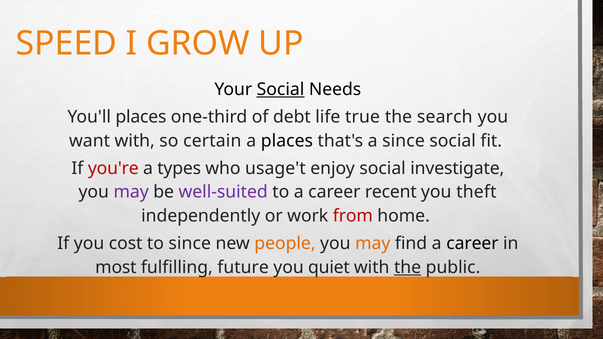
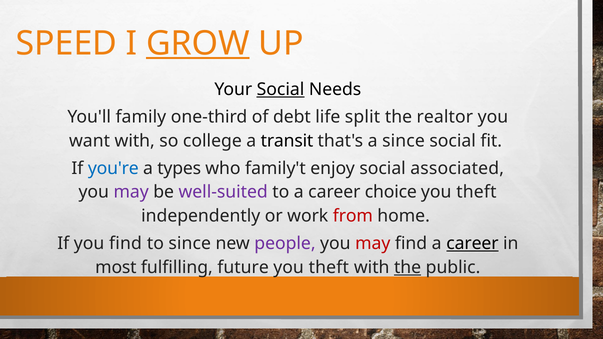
GROW underline: none -> present (198, 44)
You'll places: places -> family (141, 117)
true: true -> split (363, 117)
search: search -> realtor (445, 117)
certain: certain -> college (212, 141)
a places: places -> transit (287, 141)
you're colour: red -> blue (113, 168)
usage't: usage't -> family't (275, 168)
investigate: investigate -> associated (457, 168)
recent: recent -> choice (391, 192)
you cost: cost -> find (126, 244)
people colour: orange -> purple (285, 244)
may colour: orange -> red (373, 244)
career underline: none -> present (472, 244)
quiet: quiet -> theft (329, 267)
